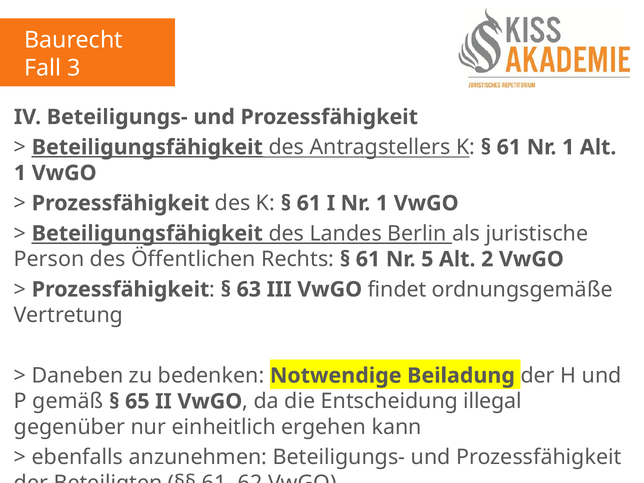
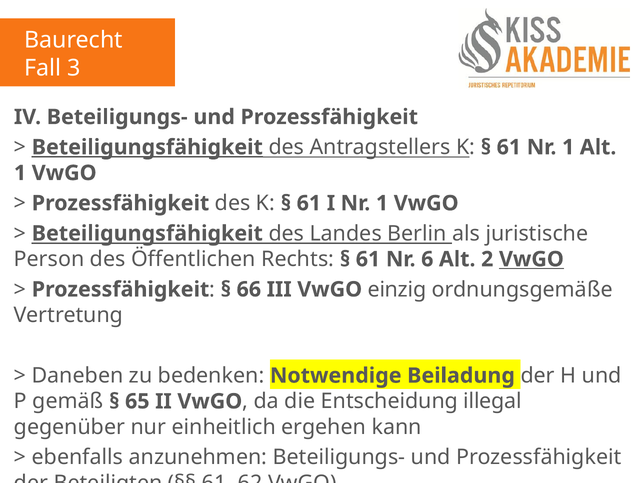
5: 5 -> 6 (427, 259)
VwGO underline: none -> present (531, 259)
63: 63 -> 66 (249, 289)
findet: findet -> einzig (397, 289)
